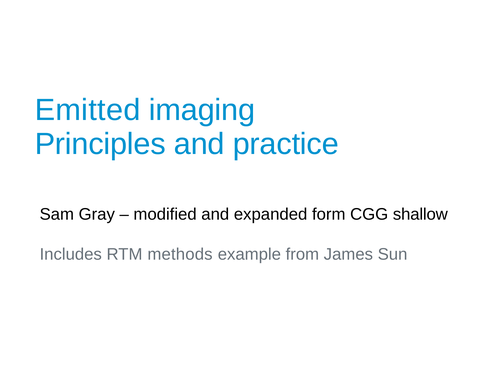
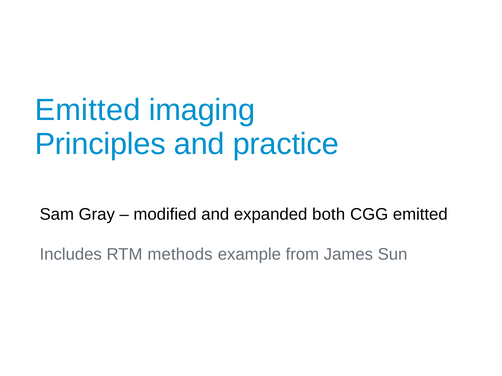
form: form -> both (329, 214)
CGG shallow: shallow -> emitted (420, 214)
